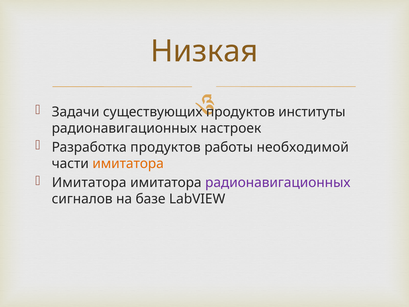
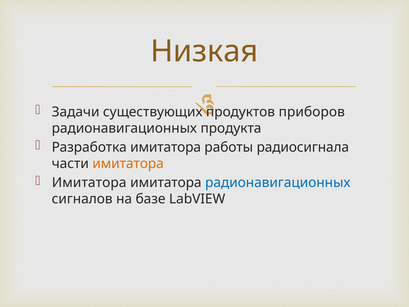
институты: институты -> приборов (312, 112)
настроек: настроек -> продукта (231, 128)
Разработка продуктов: продуктов -> имитатора (166, 147)
необходимой: необходимой -> радиосигнала (303, 147)
радионавигационных colour: purple -> blue (278, 183)
